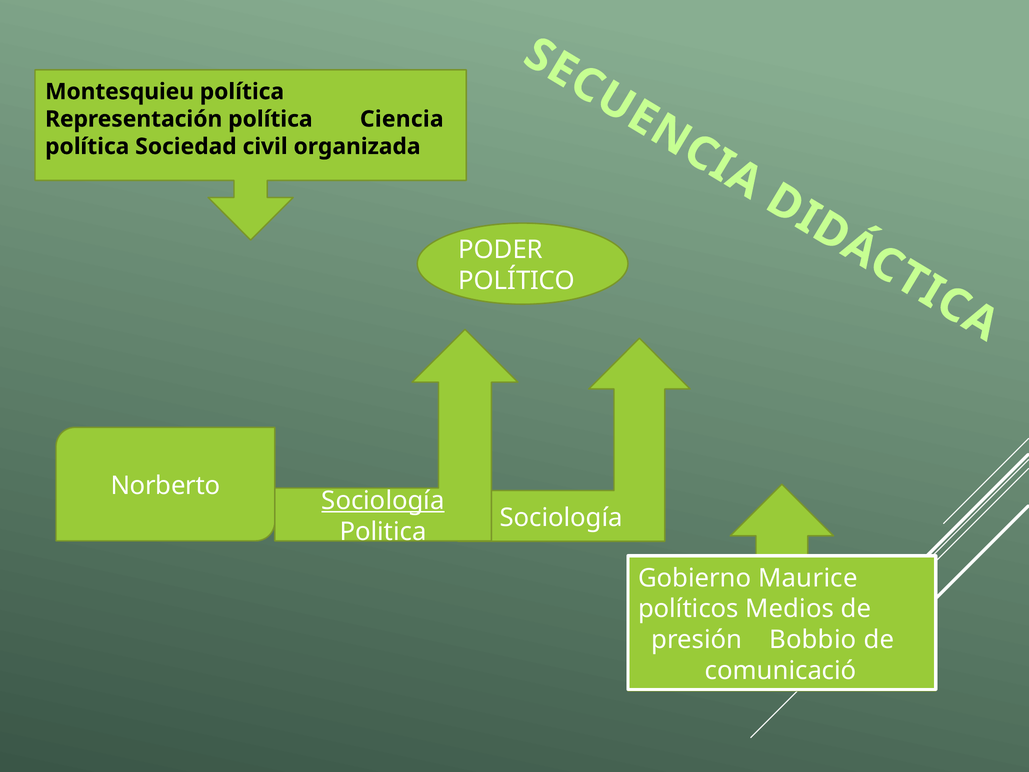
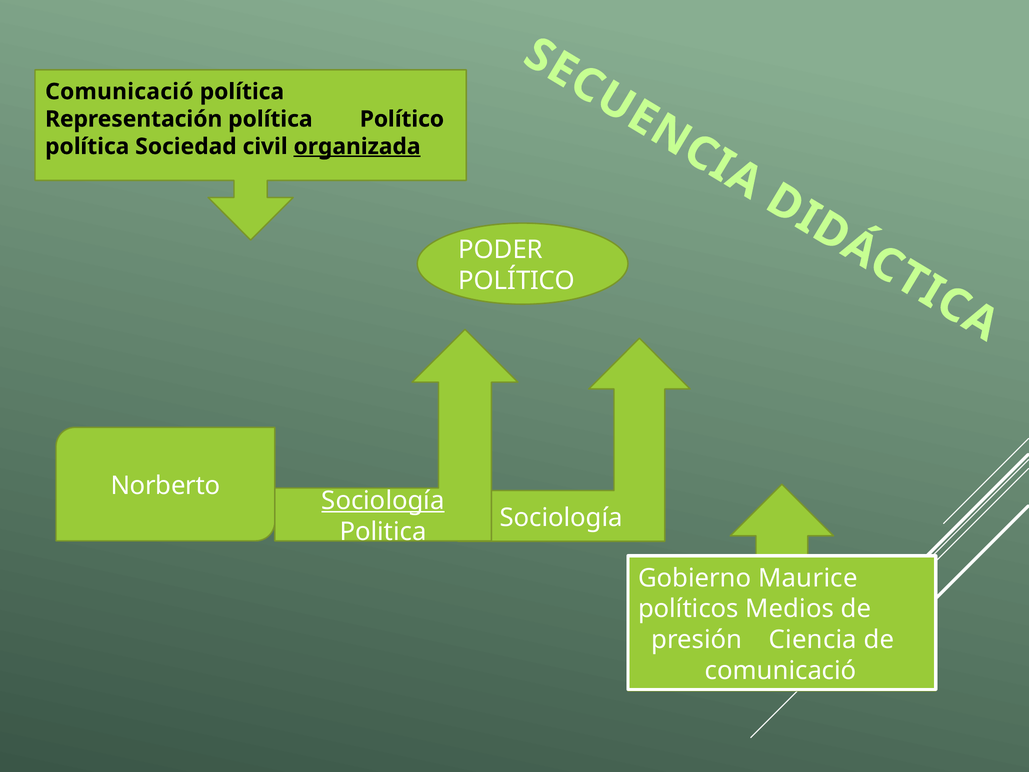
Montesquieu: Montesquieu -> Comunicació (119, 92)
política Ciencia: Ciencia -> Político (402, 119)
organizada underline: none -> present (357, 146)
Bobbio: Bobbio -> Ciencia (813, 640)
